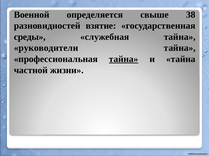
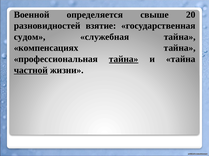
38: 38 -> 20 (191, 15)
среды: среды -> судом (30, 37)
руководители: руководители -> компенсациях (46, 48)
частной underline: none -> present (31, 70)
